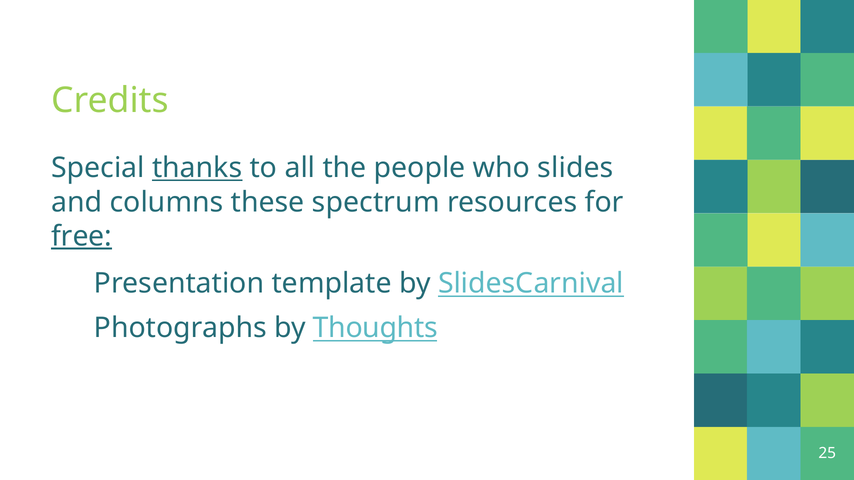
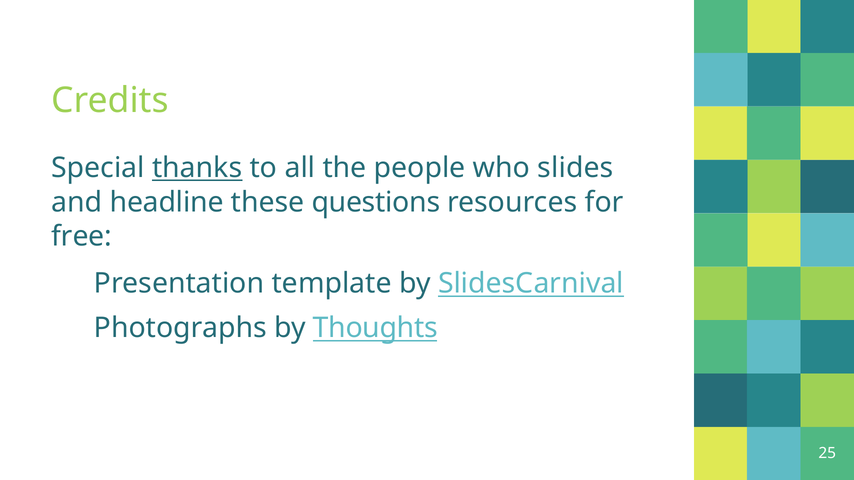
columns: columns -> headline (167, 202)
spectrum: spectrum -> questions (376, 202)
free underline: present -> none (82, 236)
